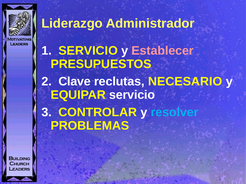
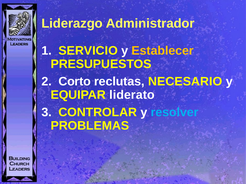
Establecer colour: pink -> yellow (163, 51)
Clave: Clave -> Corto (75, 82)
EQUIPAR servicio: servicio -> liderato (132, 95)
